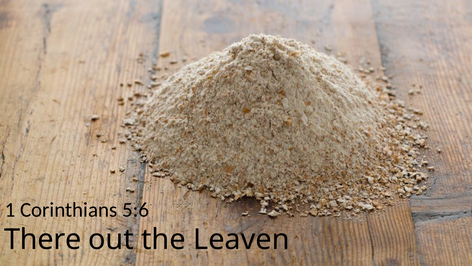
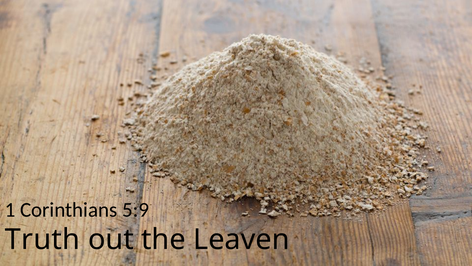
5:6: 5:6 -> 5:9 (136, 209)
There: There -> Truth (43, 239)
